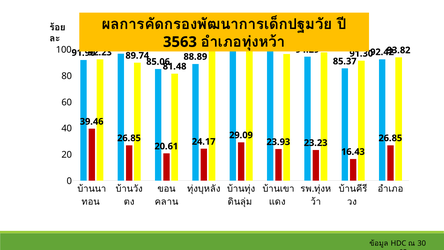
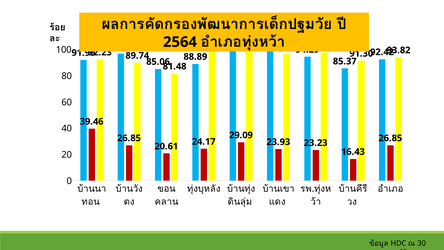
3563: 3563 -> 2564 (180, 42)
